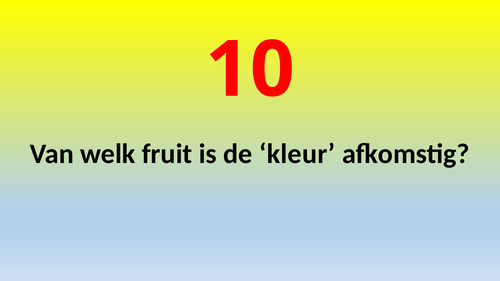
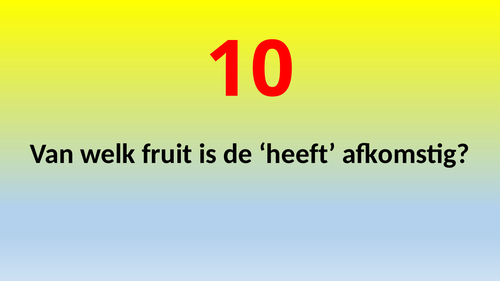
kleur: kleur -> heeft (297, 154)
